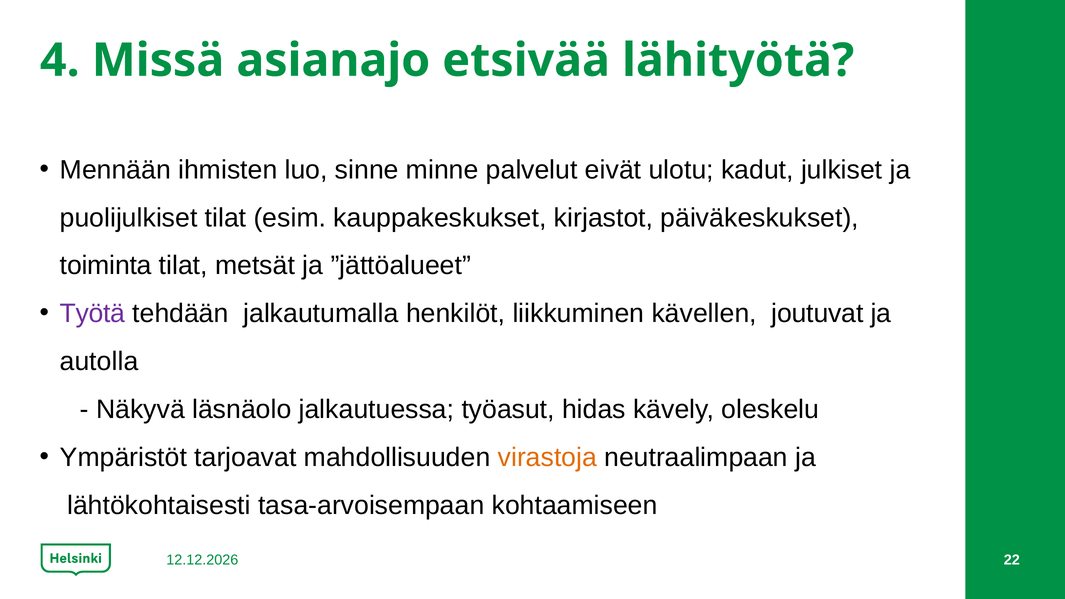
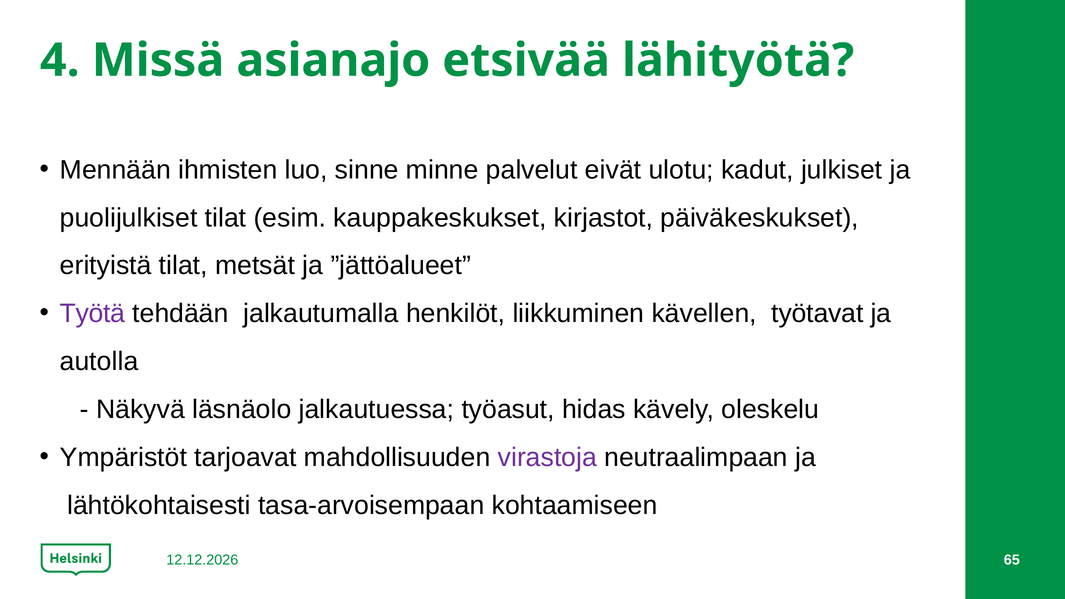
toiminta: toiminta -> erityistä (106, 266)
joutuvat: joutuvat -> työtavat (817, 314)
virastoja colour: orange -> purple (547, 457)
22: 22 -> 65 (1012, 560)
